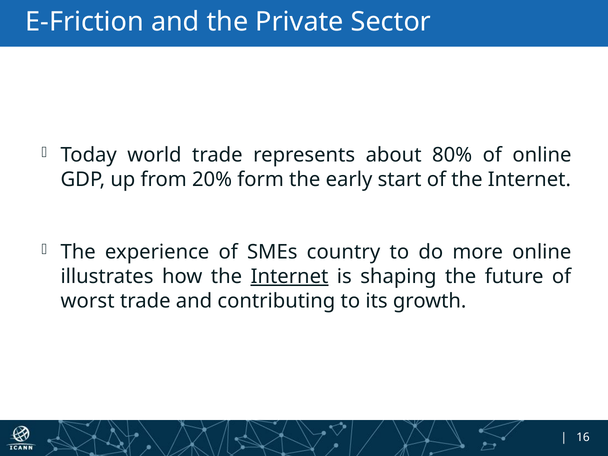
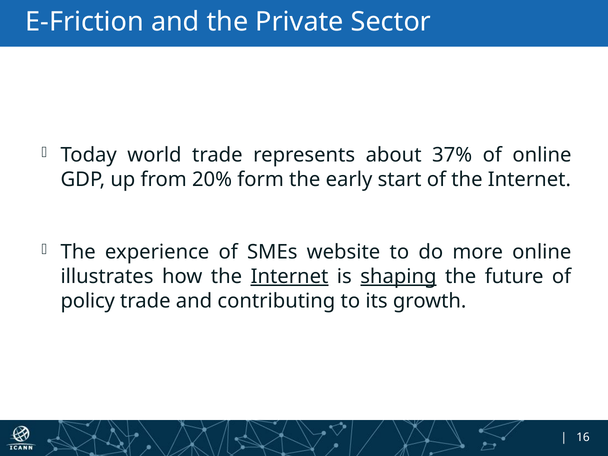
80%: 80% -> 37% (452, 155)
country: country -> website (344, 252)
shaping underline: none -> present (398, 277)
worst: worst -> policy (88, 301)
